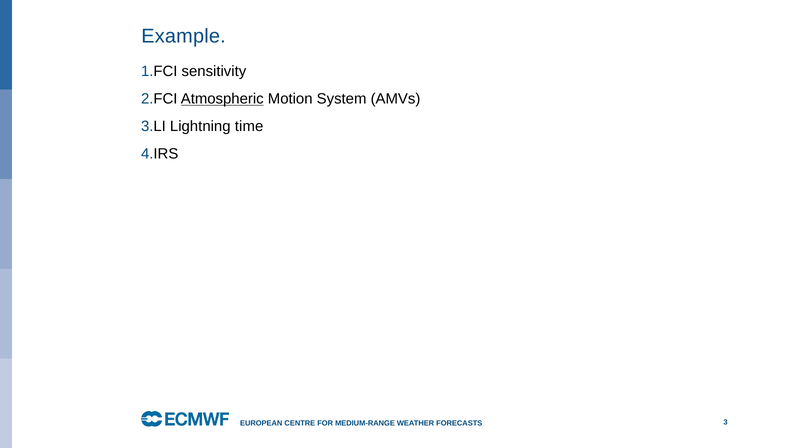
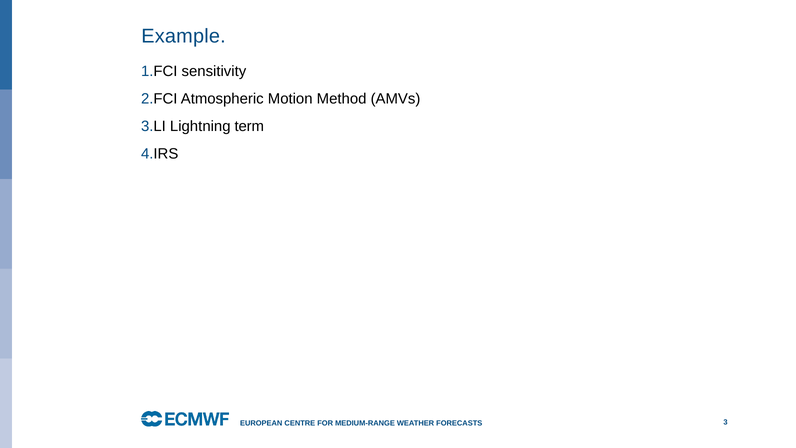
Atmospheric underline: present -> none (222, 99)
System: System -> Method (342, 99)
time: time -> term (249, 126)
